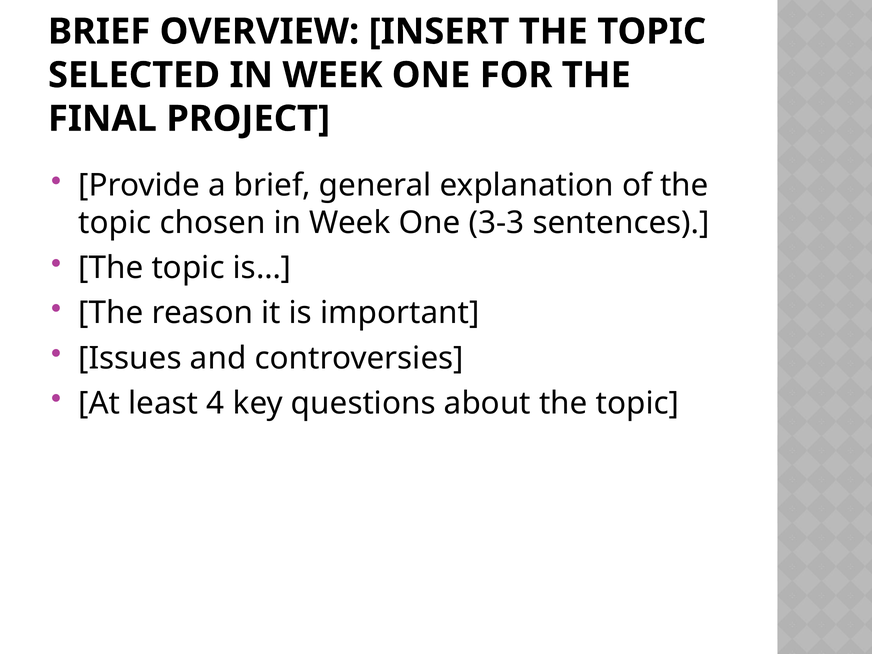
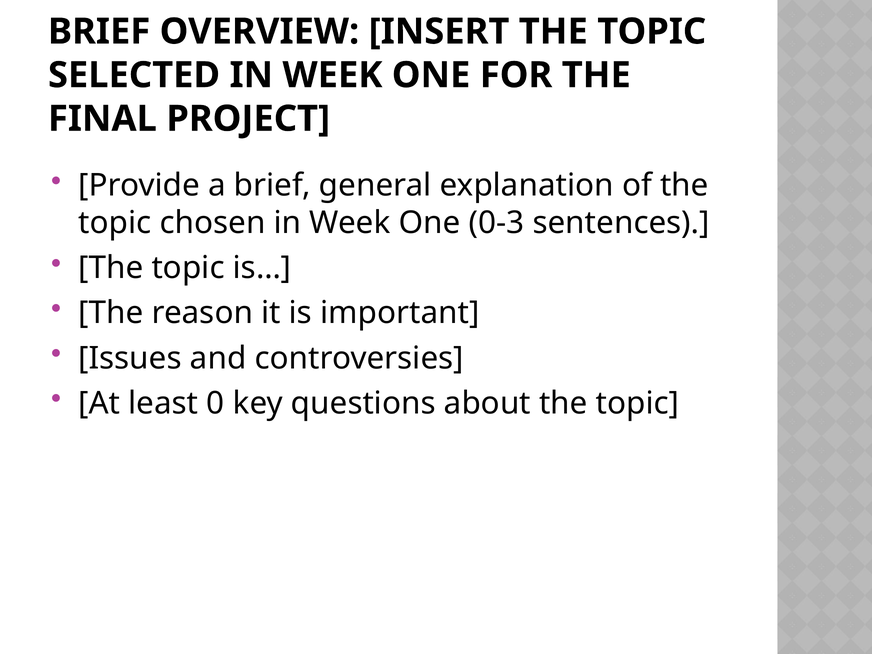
3-3: 3-3 -> 0-3 (497, 223)
4: 4 -> 0 (215, 403)
